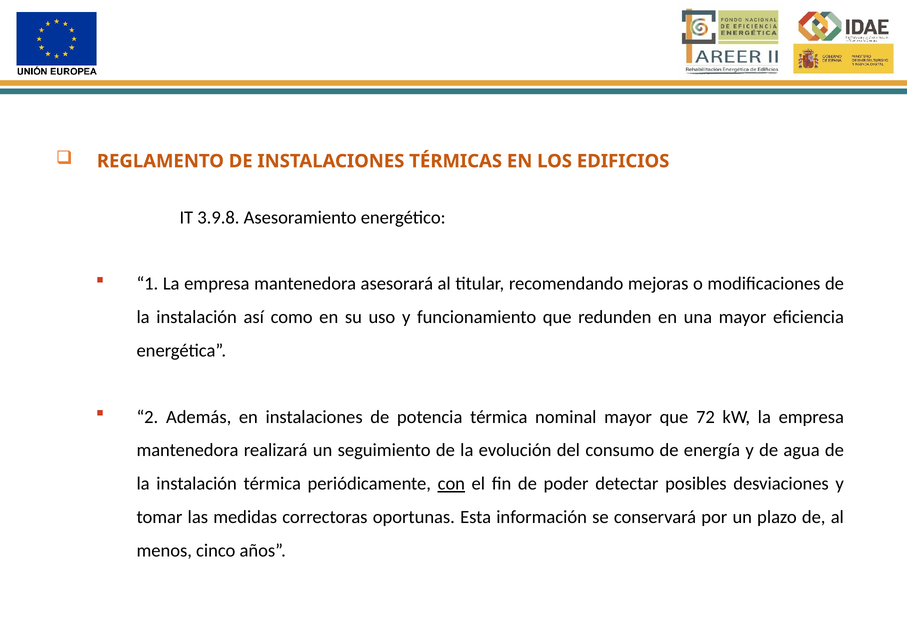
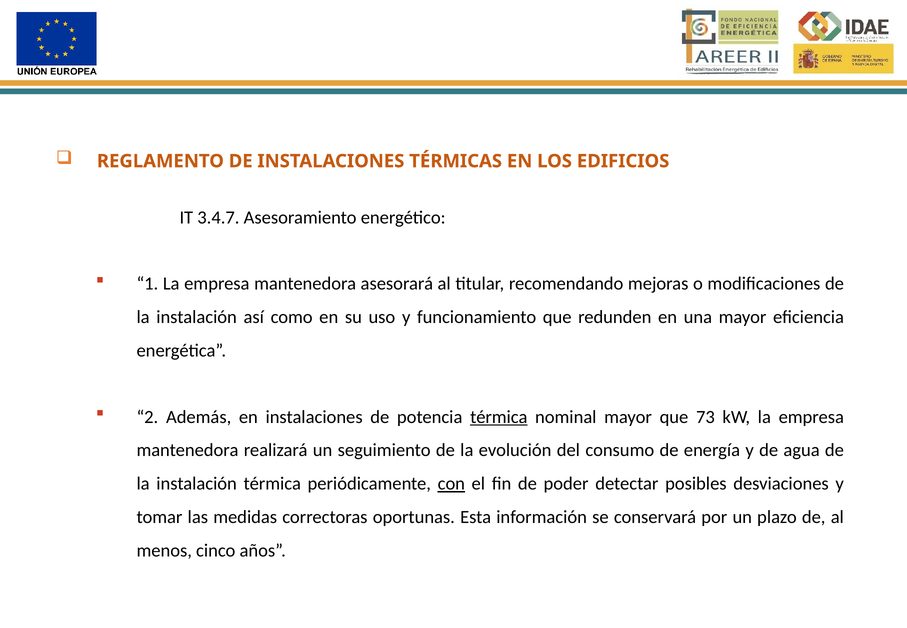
3.9.8: 3.9.8 -> 3.4.7 (218, 217)
térmica underline: none -> present (499, 417)
72: 72 -> 73 (705, 417)
